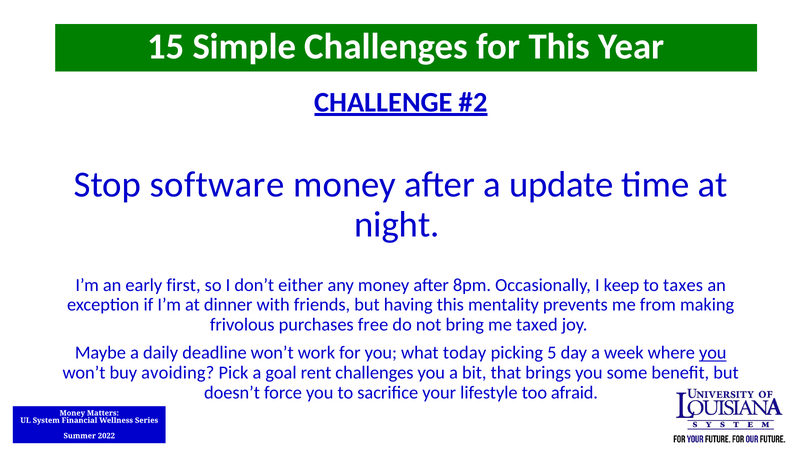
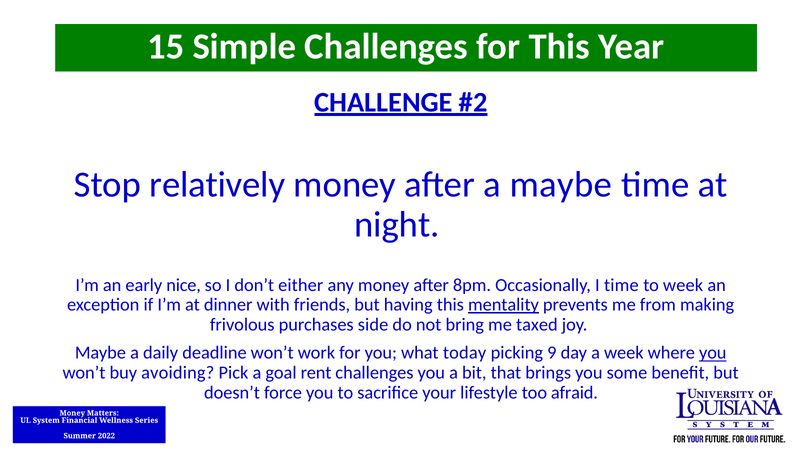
software: software -> relatively (217, 185)
a update: update -> maybe (561, 185)
first: first -> nice (184, 285)
I keep: keep -> time (621, 285)
to taxes: taxes -> week (683, 285)
mentality underline: none -> present (503, 305)
free: free -> side (373, 325)
5: 5 -> 9 (552, 353)
